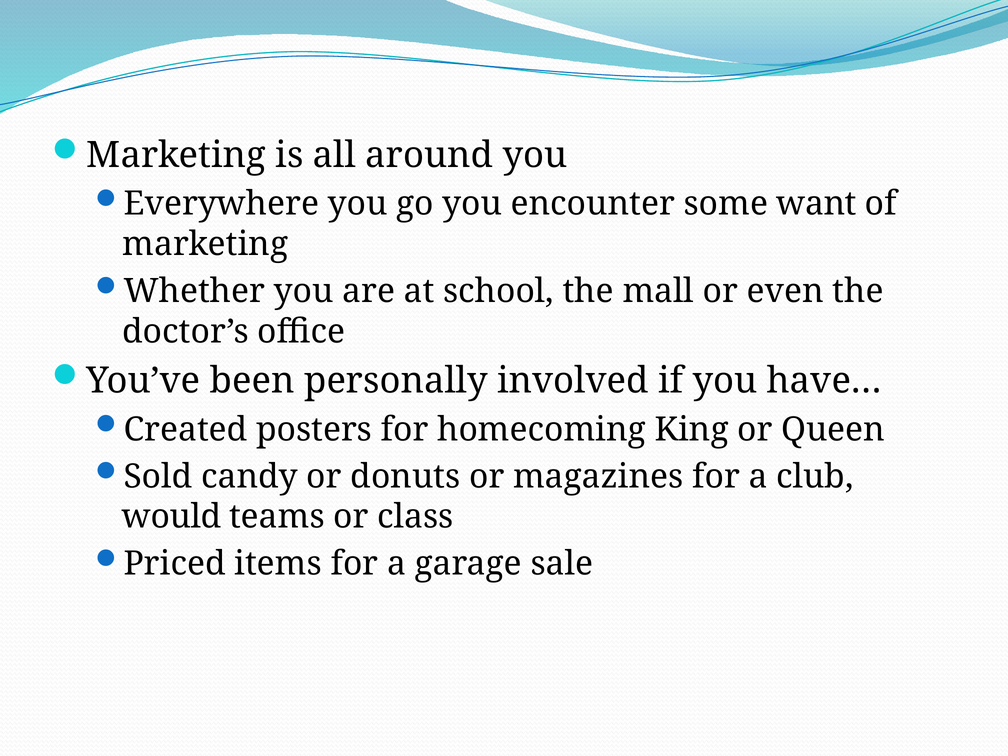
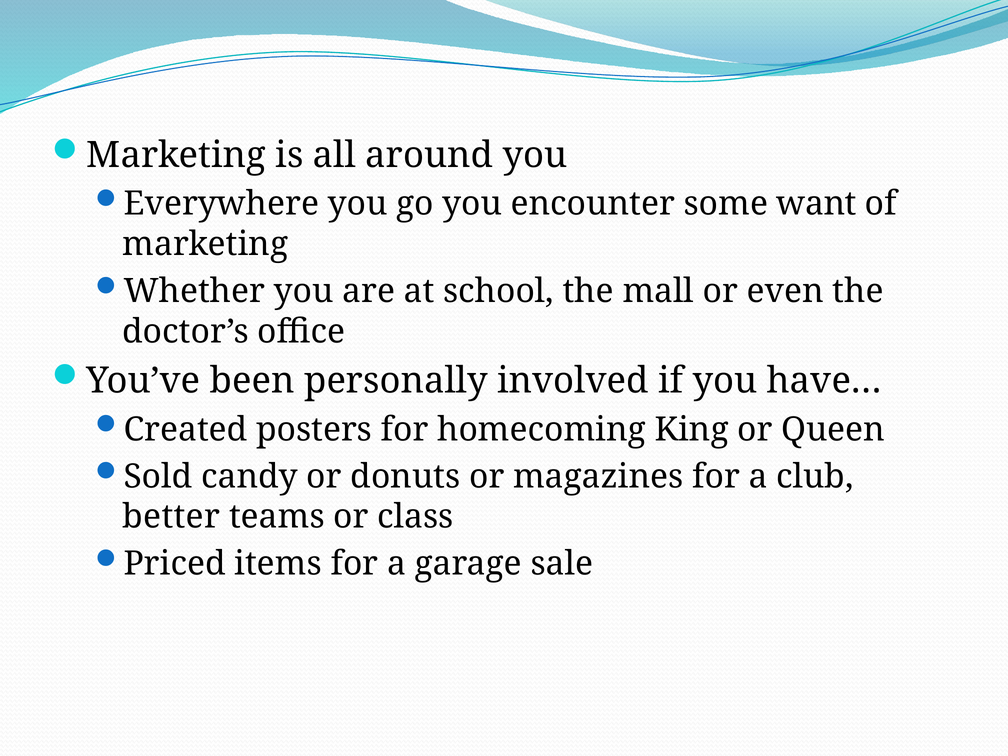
would: would -> better (171, 517)
